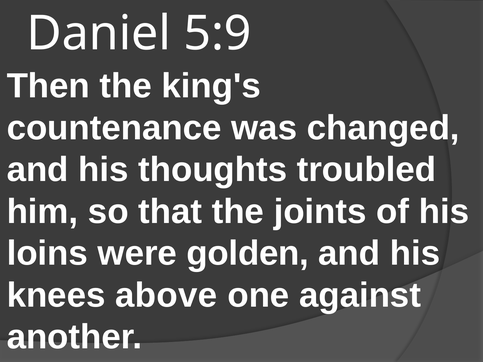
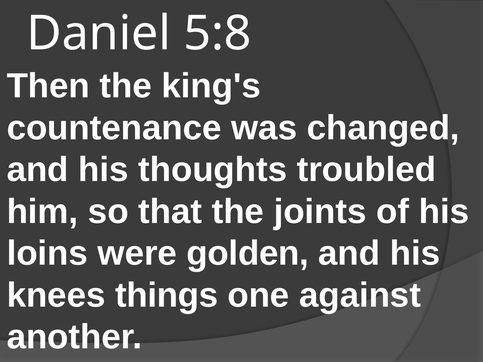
5:9: 5:9 -> 5:8 (217, 34)
above: above -> things (167, 295)
